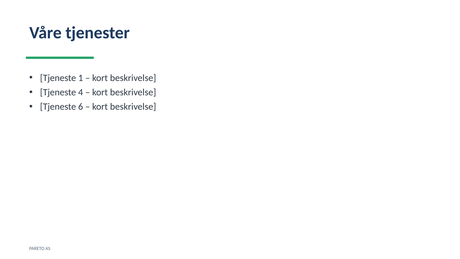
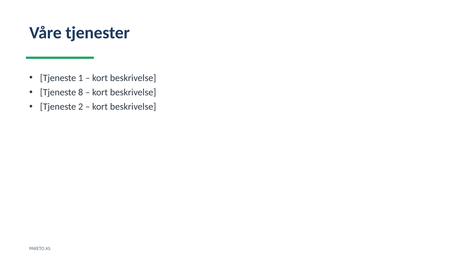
4: 4 -> 8 (81, 92)
6: 6 -> 2 (81, 107)
